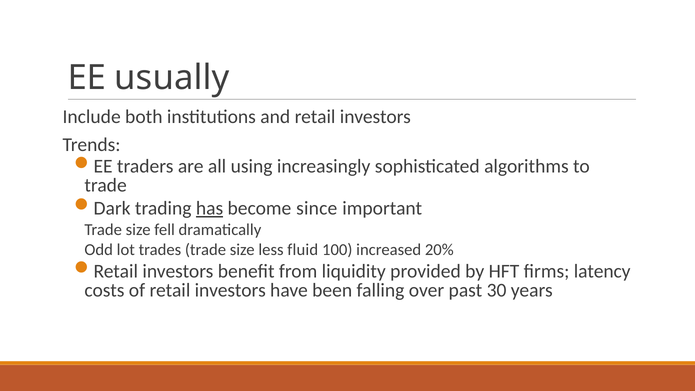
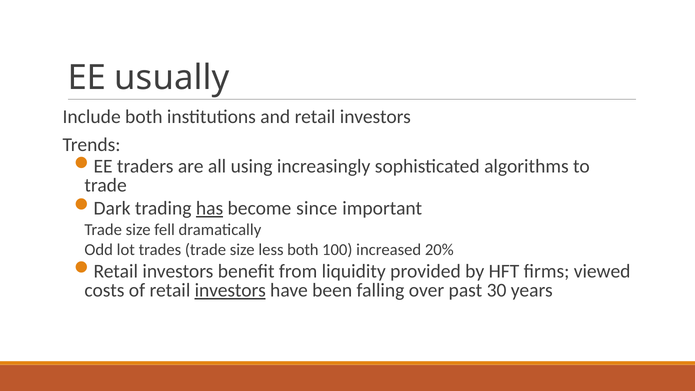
less fluid: fluid -> both (303, 250)
latency: latency -> viewed (602, 271)
investors underline: none -> present (230, 290)
